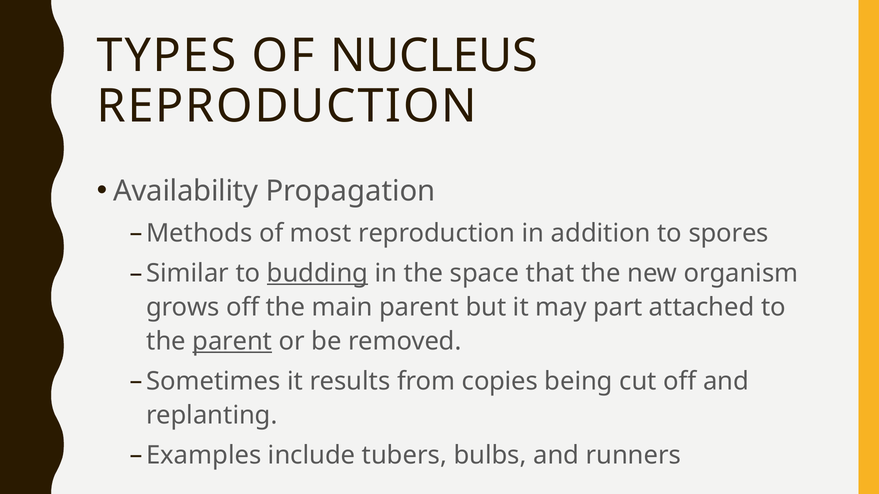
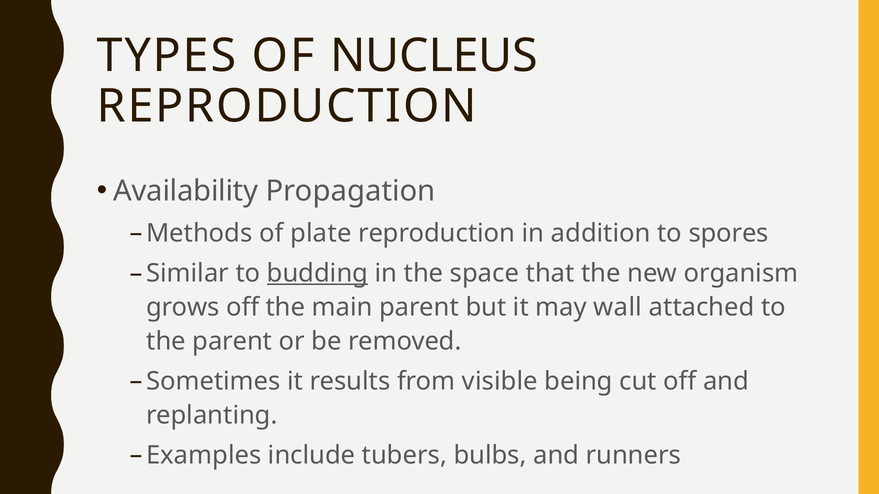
most: most -> plate (321, 233)
part: part -> wall (618, 308)
parent underline: present -> none (232, 341)
copies: copies -> visible (500, 382)
